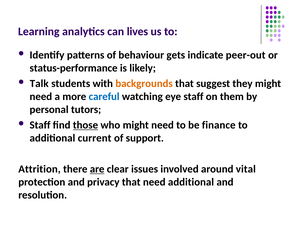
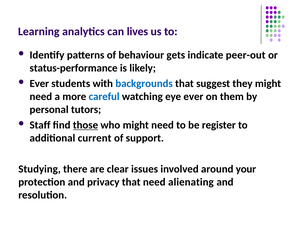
Talk: Talk -> Ever (39, 84)
backgrounds colour: orange -> blue (144, 84)
eye staff: staff -> ever (193, 97)
finance: finance -> register (219, 125)
Attrition: Attrition -> Studying (40, 169)
are underline: present -> none (97, 169)
vital: vital -> your (246, 169)
need additional: additional -> alienating (191, 182)
